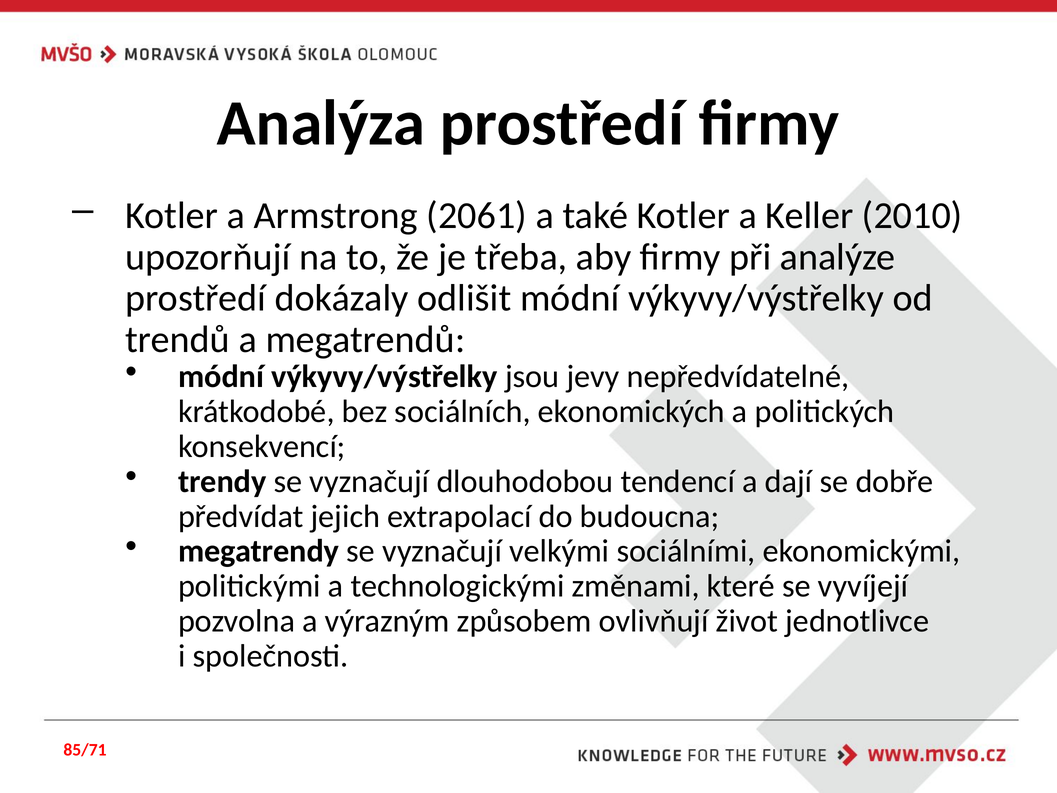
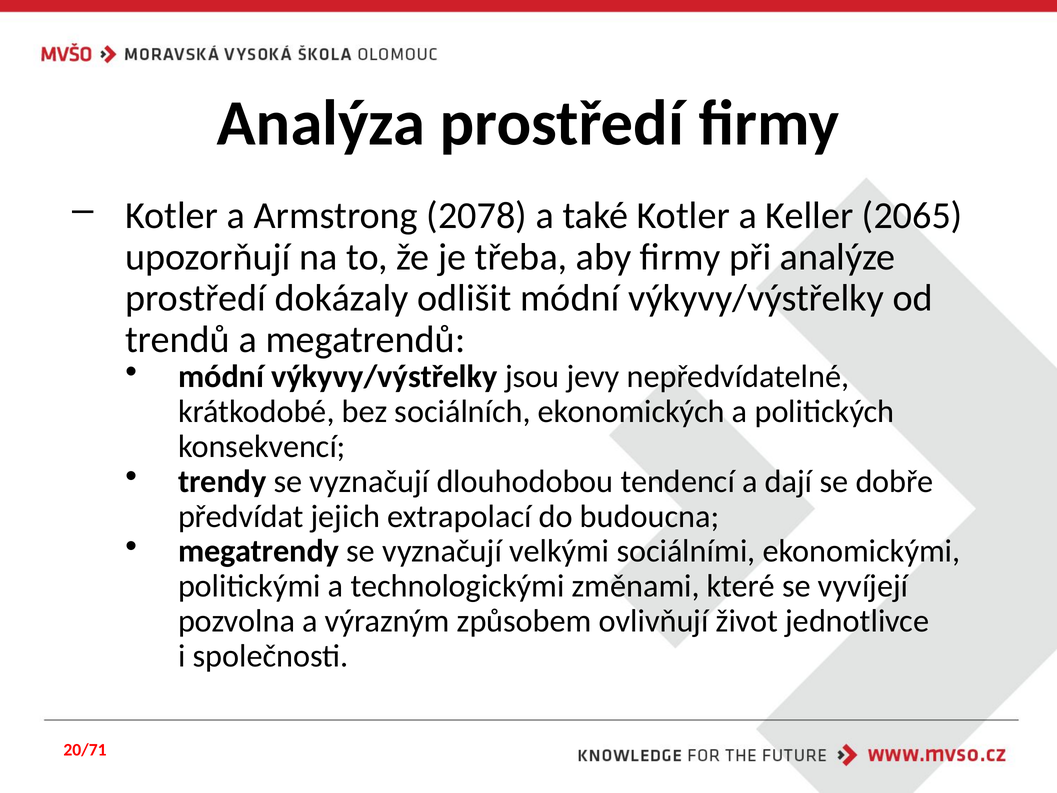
2061: 2061 -> 2078 (477, 216)
2010: 2010 -> 2065 (912, 216)
85/71: 85/71 -> 20/71 (85, 750)
